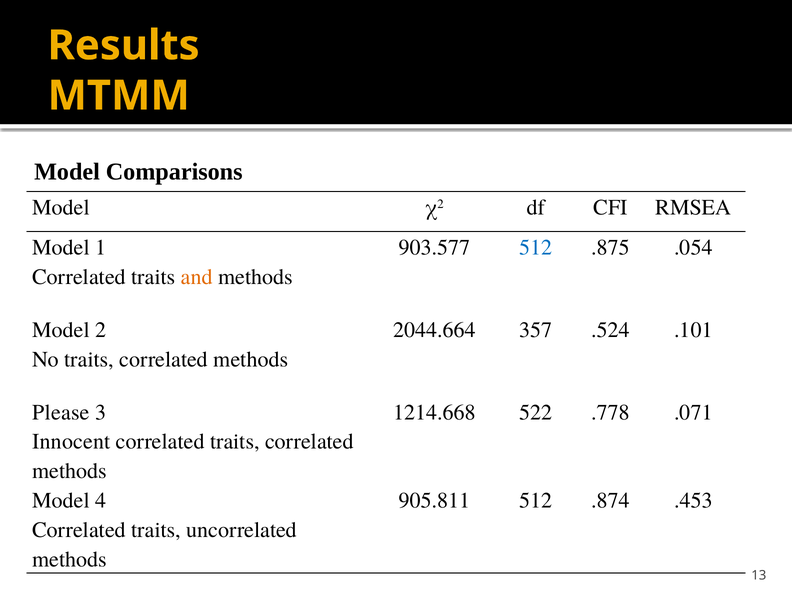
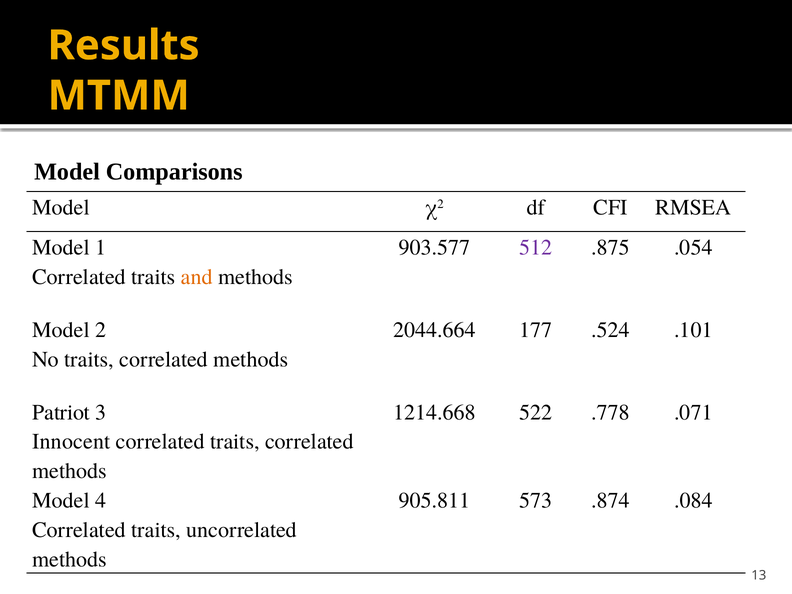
512 colour: blue -> purple (536, 248)
357: 357 -> 177 (536, 330)
Please: Please -> Patriot (61, 412)
905.811 512: 512 -> 573 (536, 501)
.453: .453 -> .084 (693, 501)
